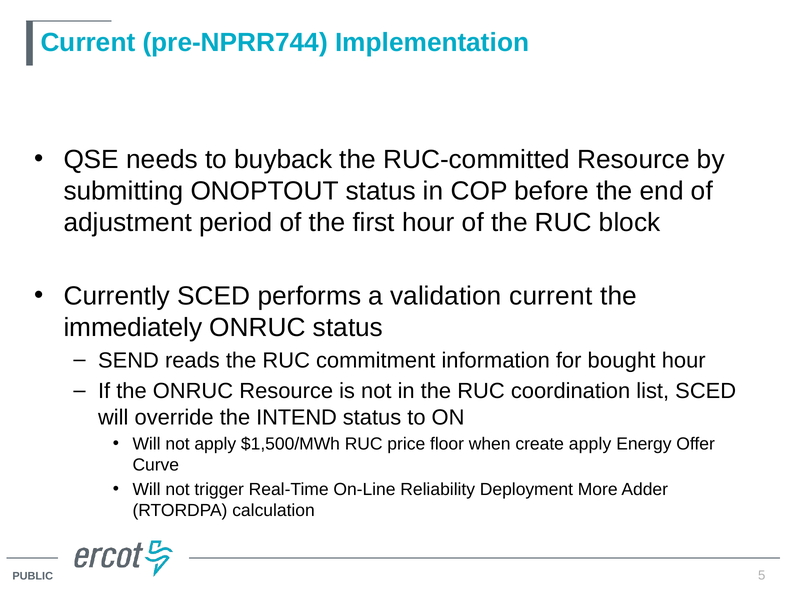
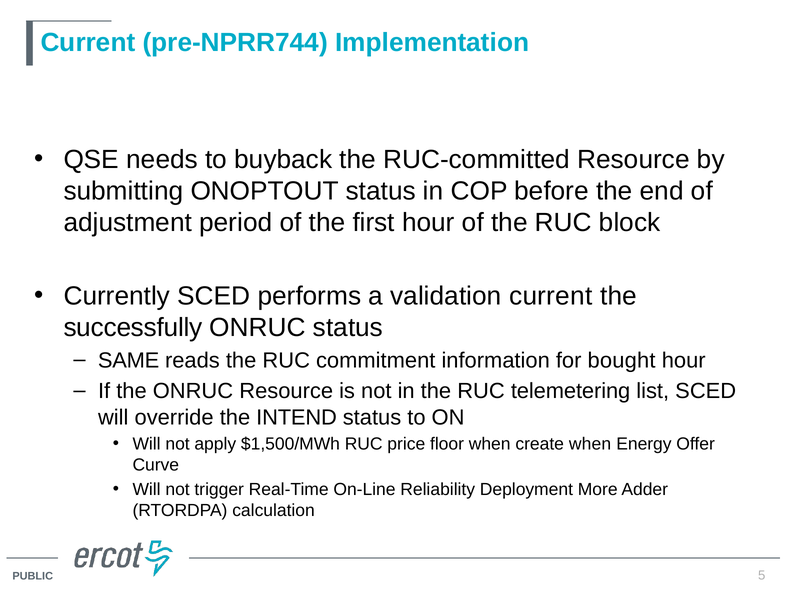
immediately: immediately -> successfully (133, 327)
SEND: SEND -> SAME (129, 360)
coordination: coordination -> telemetering (571, 391)
create apply: apply -> when (590, 444)
